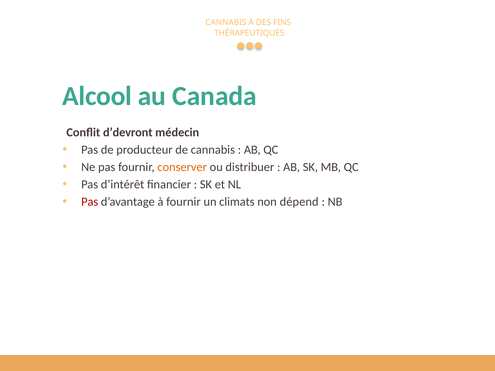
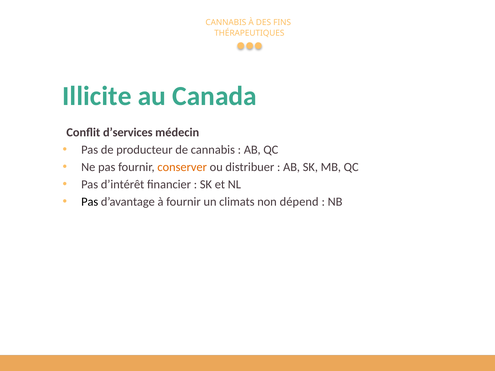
Alcool: Alcool -> Illicite (97, 96)
d’devront: d’devront -> d’services (128, 133)
Pas colour: red -> black (90, 202)
